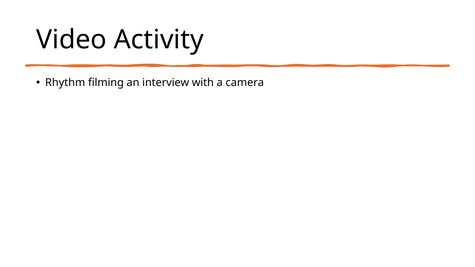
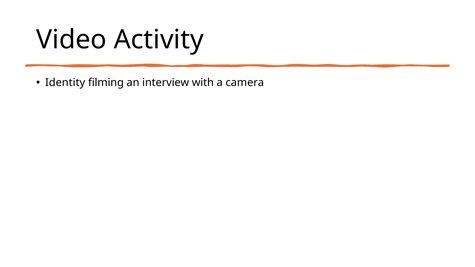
Rhythm: Rhythm -> Identity (65, 83)
